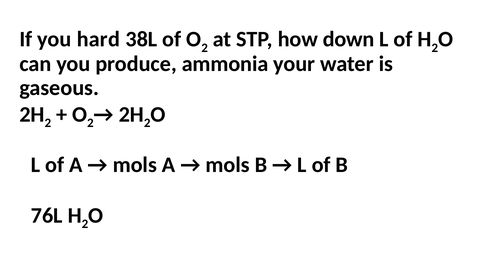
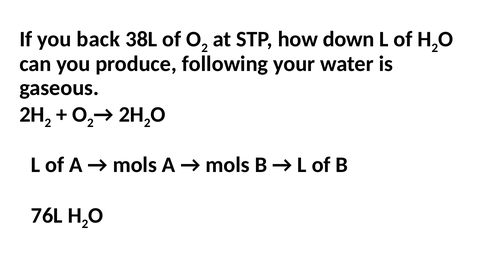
hard: hard -> back (98, 39)
ammonia: ammonia -> following (225, 64)
